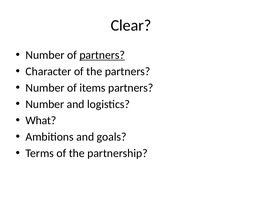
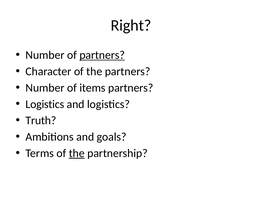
Clear: Clear -> Right (131, 25)
Number: Number -> Logistics (45, 104)
What: What -> Truth (41, 120)
the underline: none -> present (77, 153)
